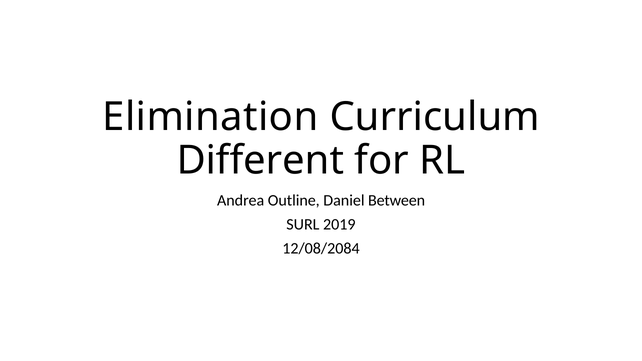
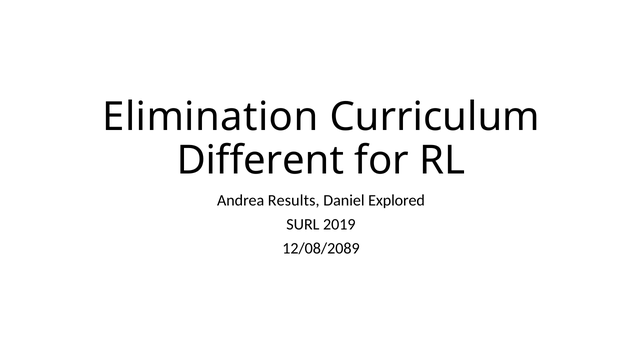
Outline: Outline -> Results (294, 201)
Between: Between -> Explored (397, 201)
12/08/2084: 12/08/2084 -> 12/08/2089 (321, 249)
